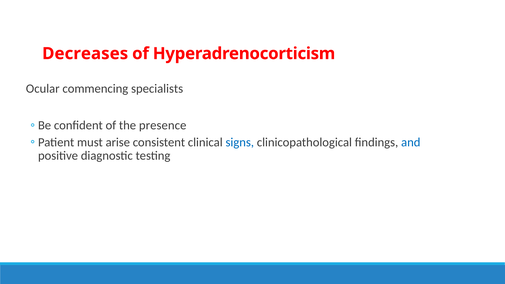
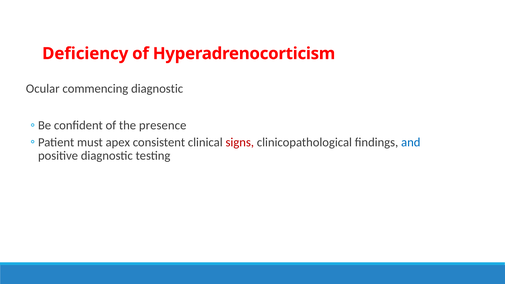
Decreases: Decreases -> Deficiency (85, 54)
commencing specialists: specialists -> diagnostic (157, 89)
arise: arise -> apex (118, 142)
signs colour: blue -> red (240, 142)
